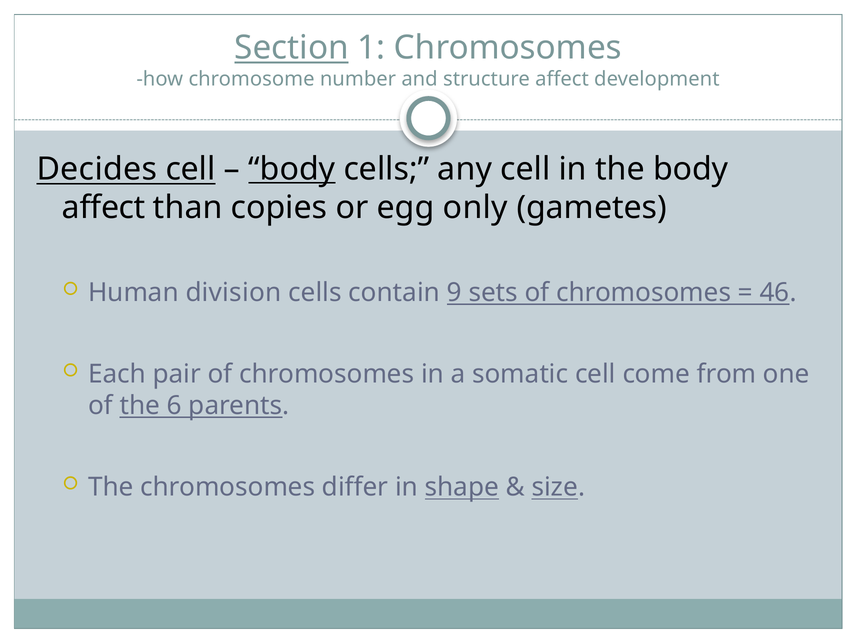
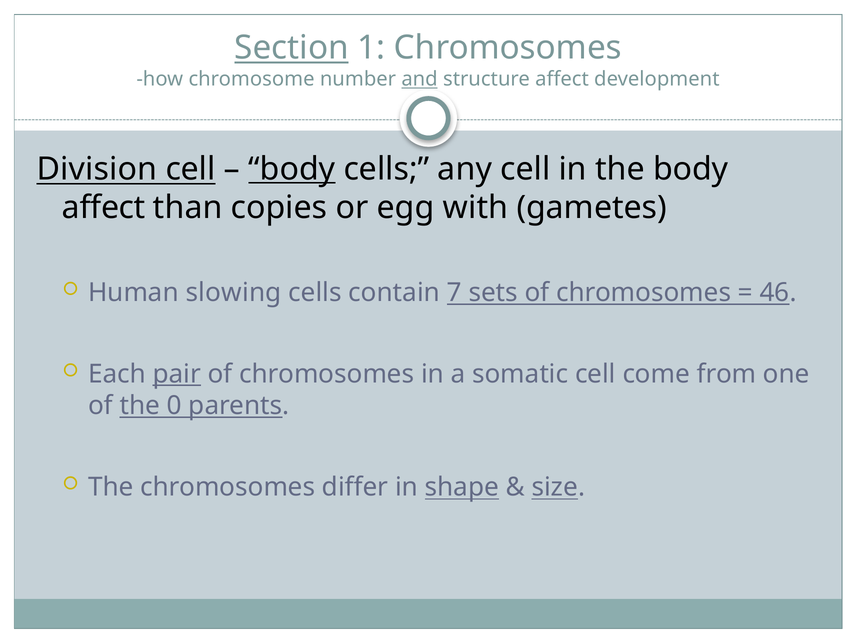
and underline: none -> present (420, 79)
Decides: Decides -> Division (97, 169)
only: only -> with (475, 207)
division: division -> slowing (234, 292)
9: 9 -> 7 (454, 292)
pair underline: none -> present (177, 374)
6: 6 -> 0 (174, 405)
